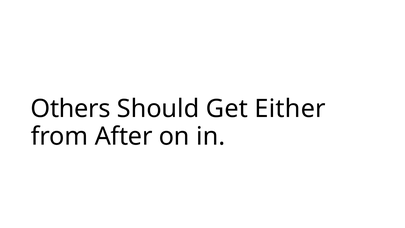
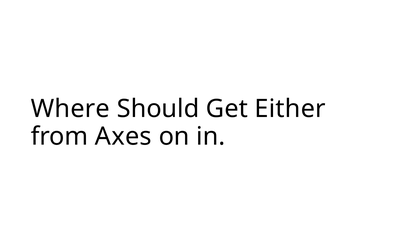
Others: Others -> Where (70, 109)
After: After -> Axes (123, 136)
